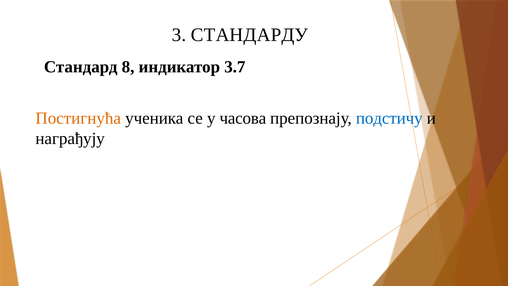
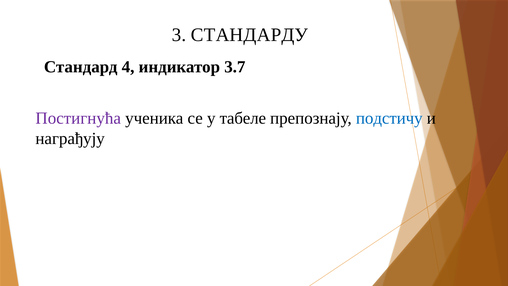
8: 8 -> 4 (128, 67)
Постигнућа colour: orange -> purple (78, 118)
часова: часова -> табеле (243, 118)
